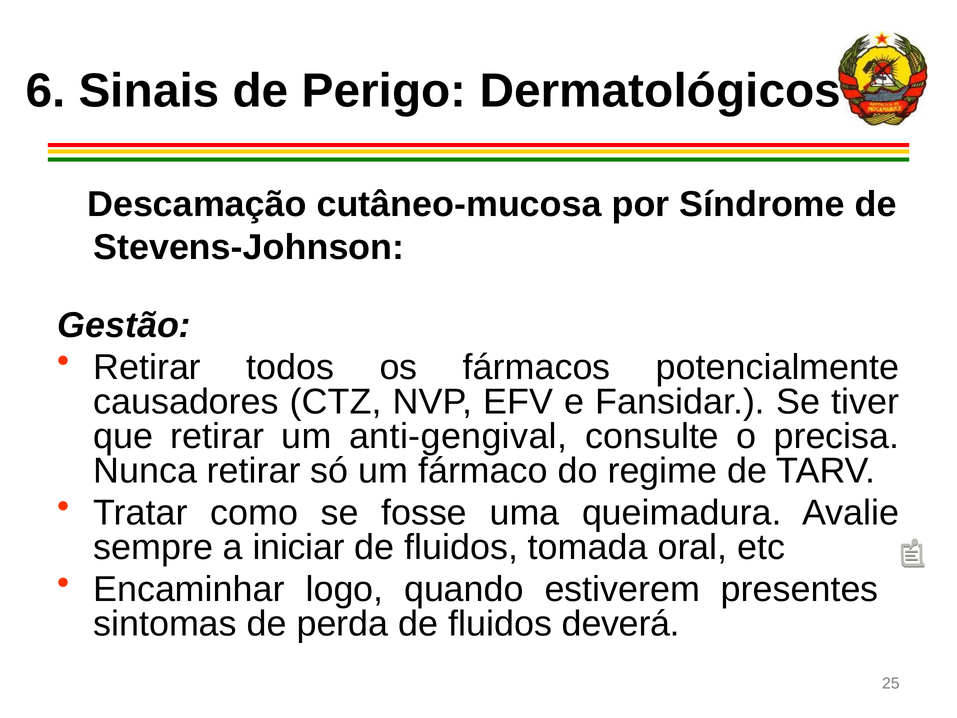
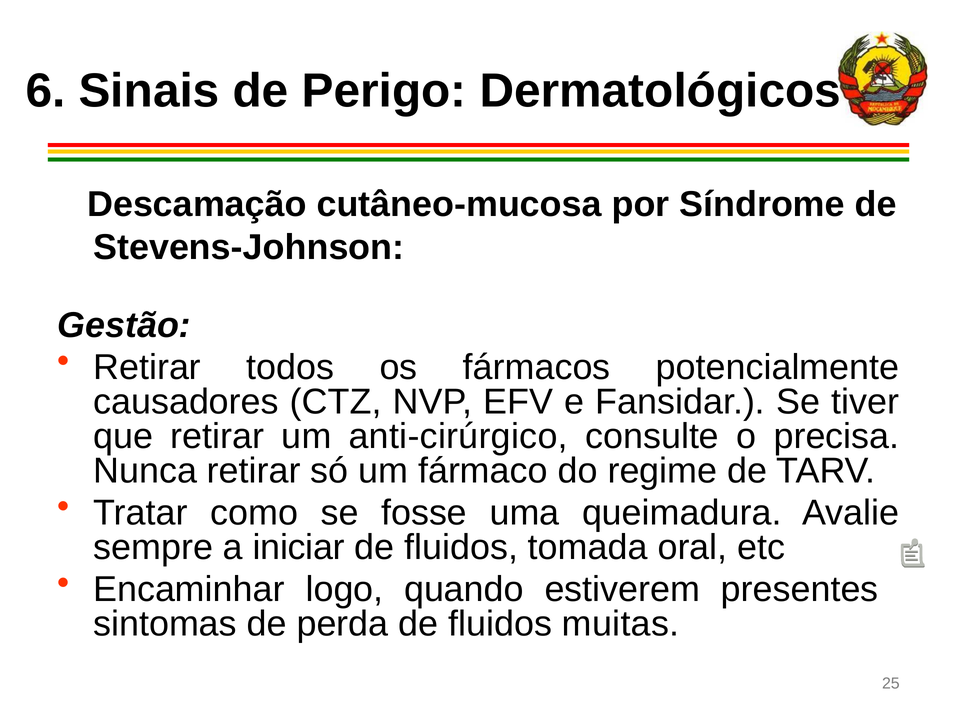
anti-gengival: anti-gengival -> anti-cirúrgico (458, 436)
deverá: deverá -> muitas (621, 624)
